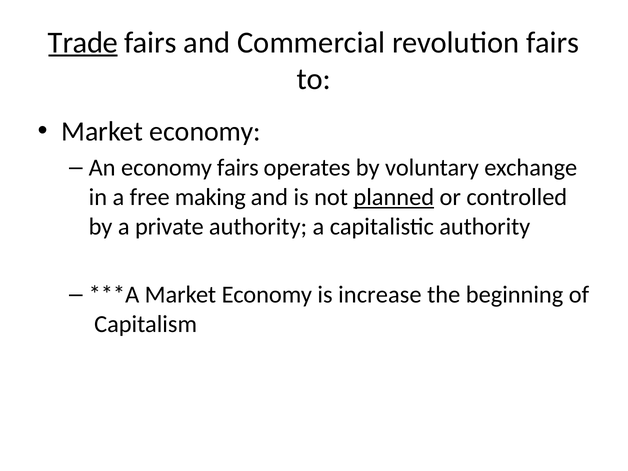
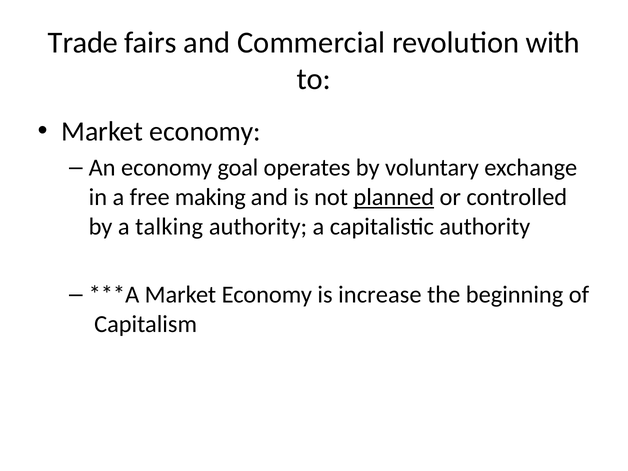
Trade underline: present -> none (83, 42)
revolution fairs: fairs -> with (553, 42)
economy fairs: fairs -> goal (238, 168)
private: private -> talking (169, 226)
